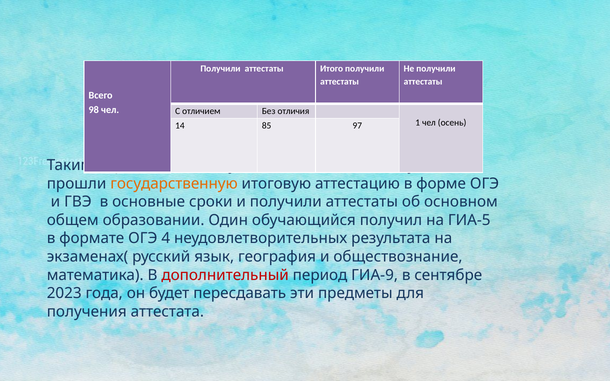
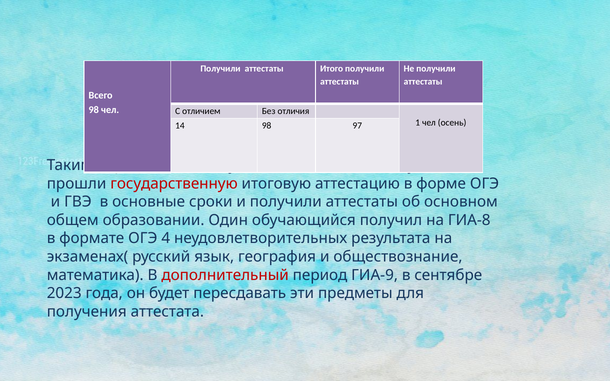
14 85: 85 -> 98 (267, 126)
государственную colour: orange -> red (174, 184)
ГИА-5: ГИА-5 -> ГИА-8 (469, 220)
